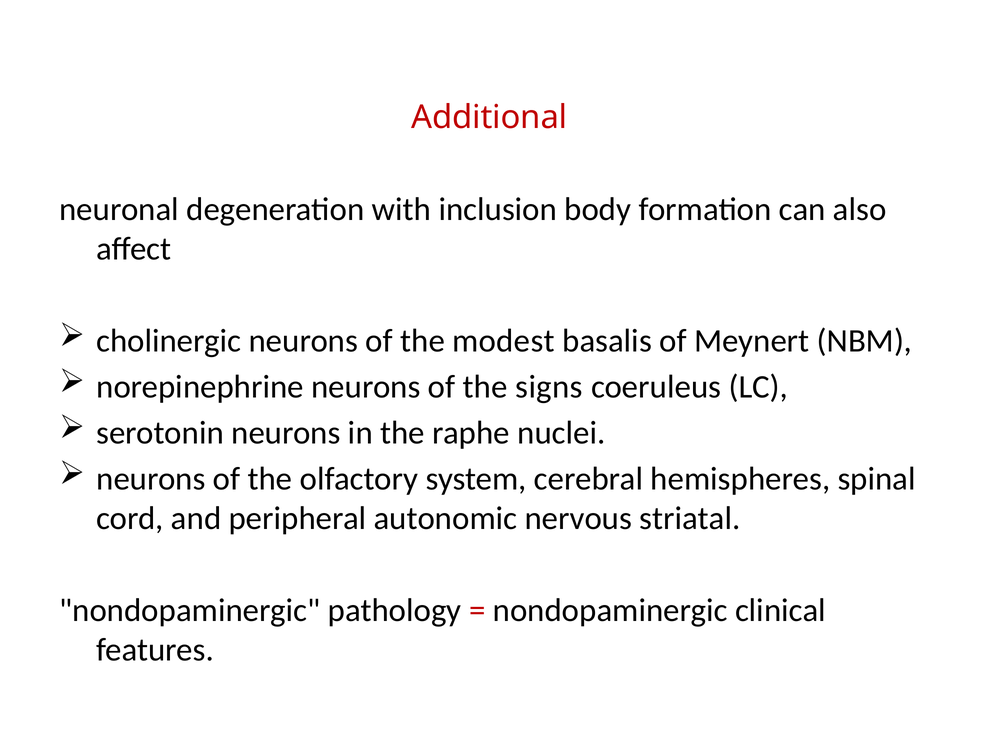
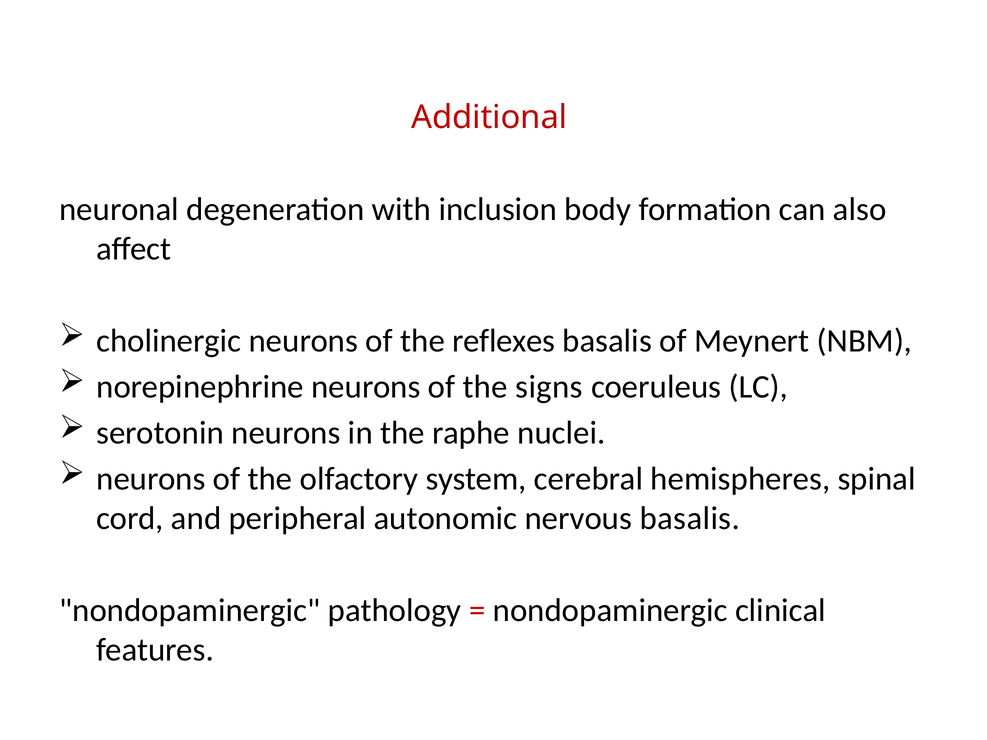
modest: modest -> reflexes (504, 341)
nervous striatal: striatal -> basalis (690, 519)
